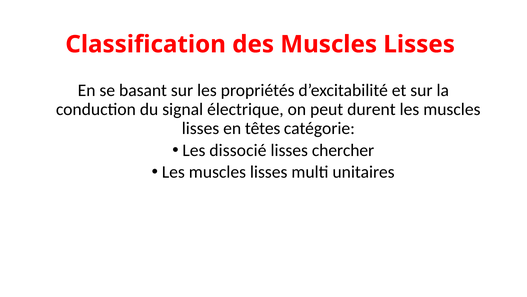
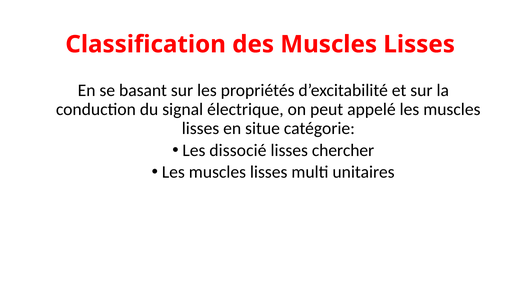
durent: durent -> appelé (371, 109)
têtes: têtes -> situe (263, 128)
